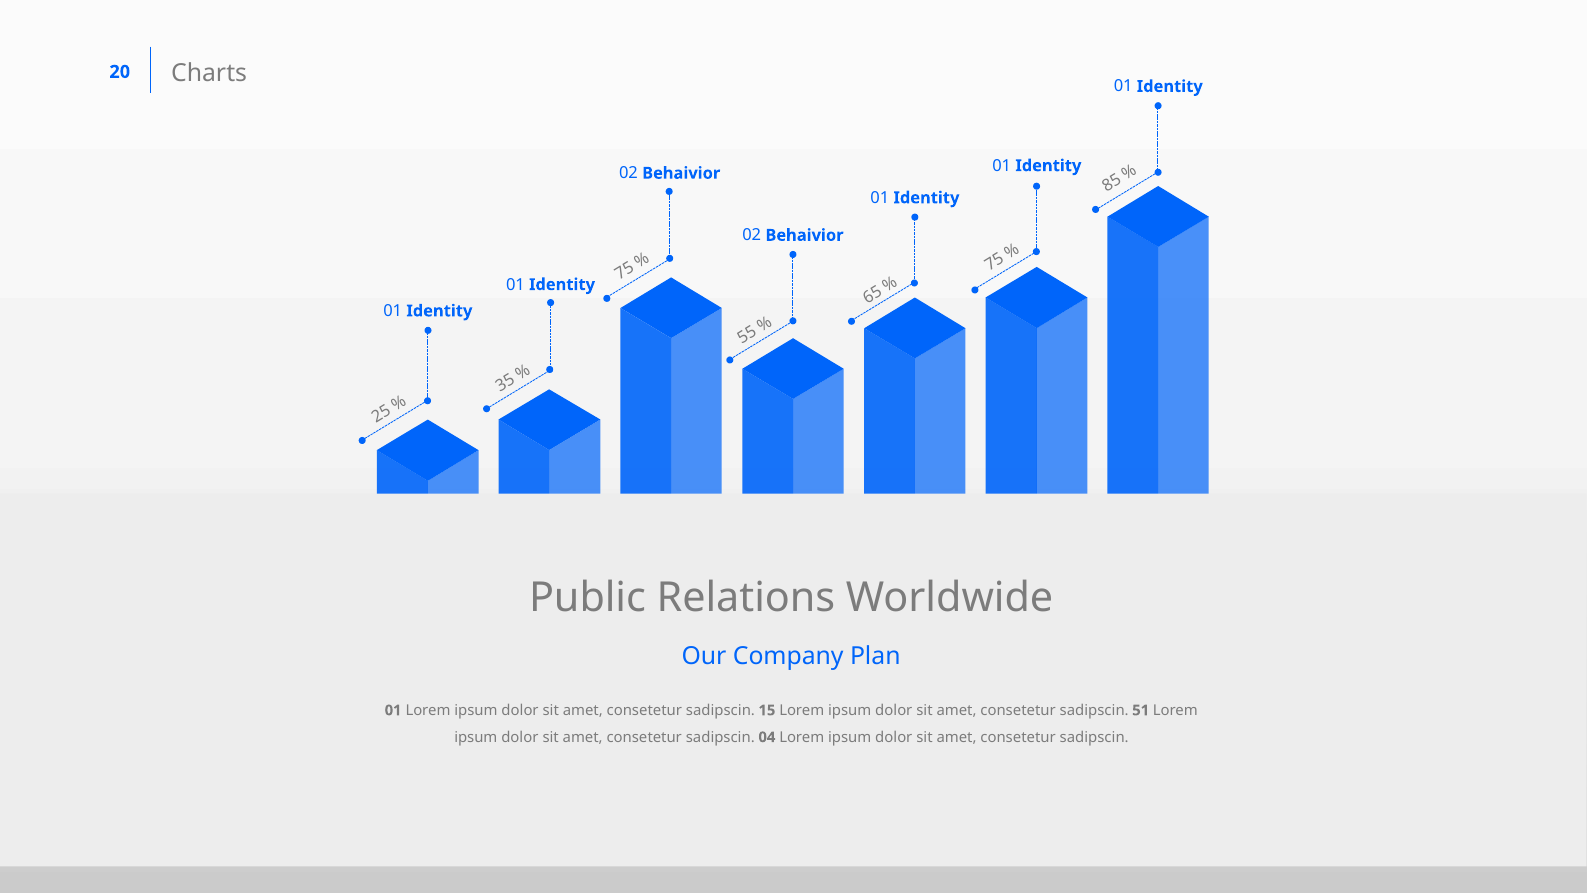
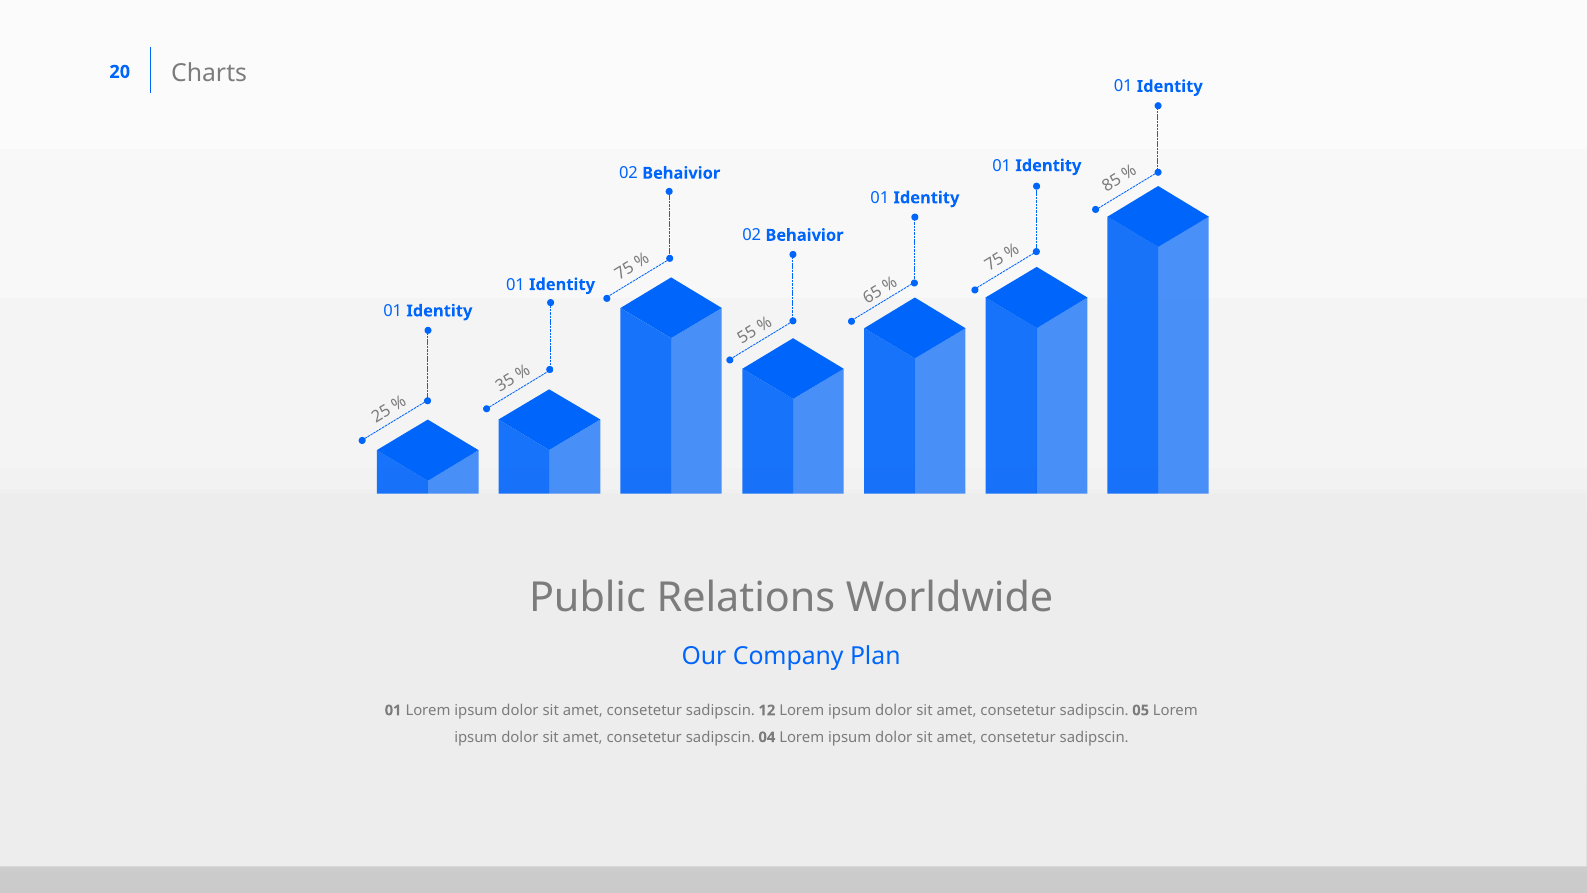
15: 15 -> 12 (767, 710)
51: 51 -> 05 (1141, 710)
